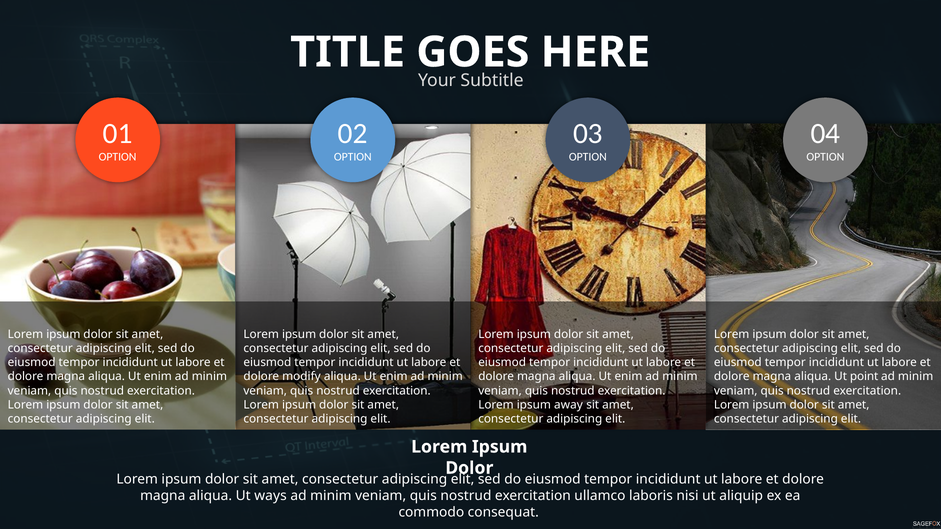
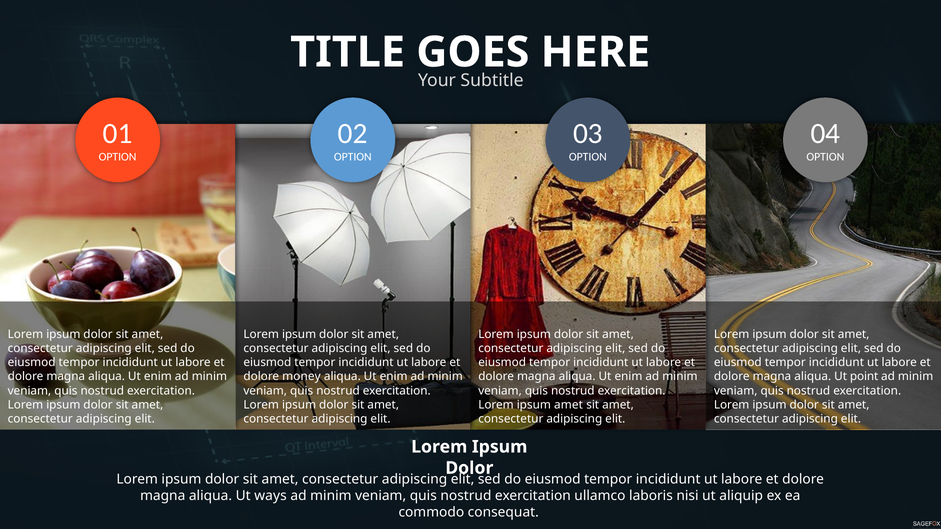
modify: modify -> money (301, 377)
ipsum away: away -> amet (568, 405)
